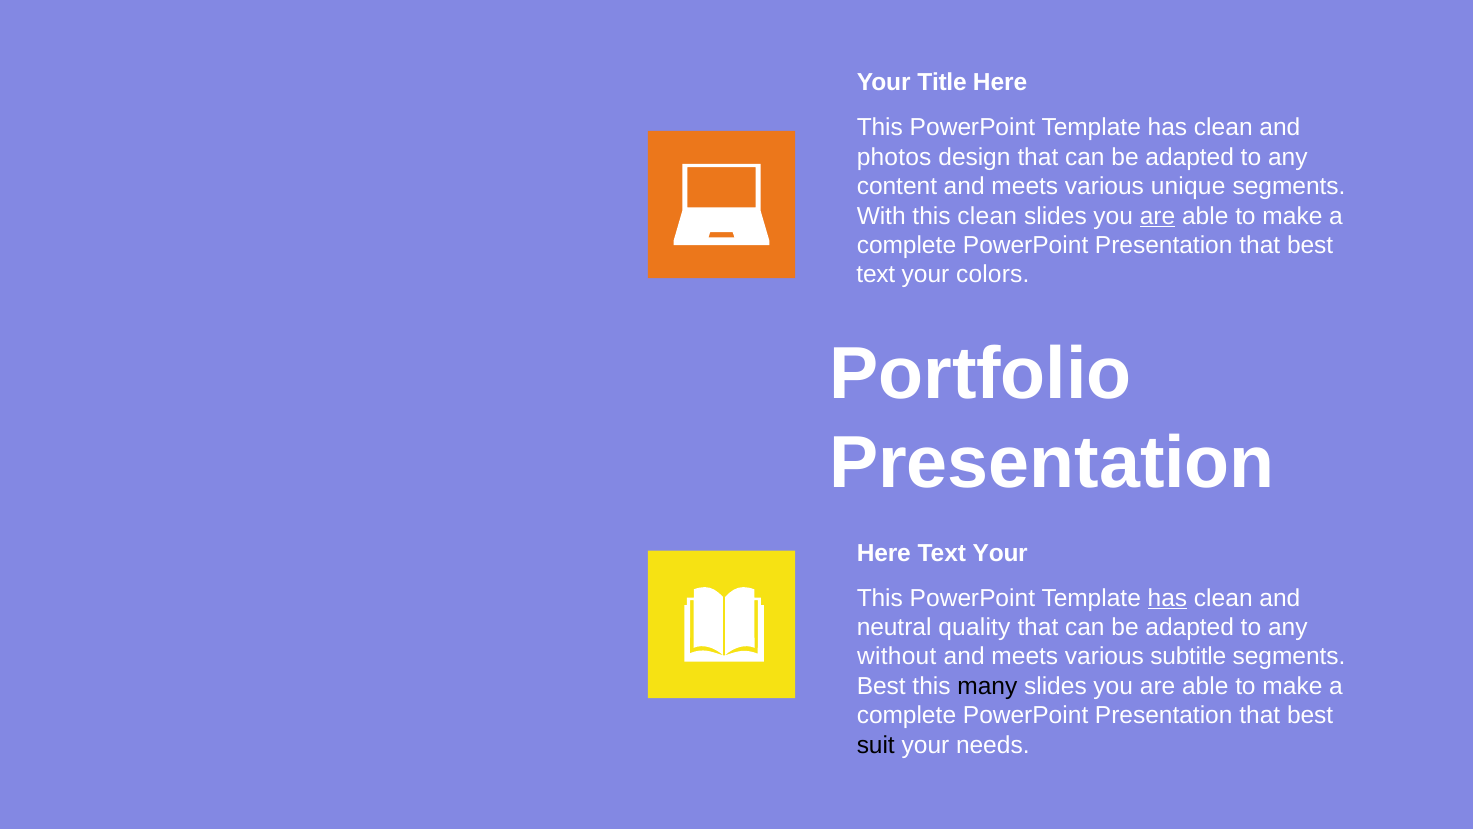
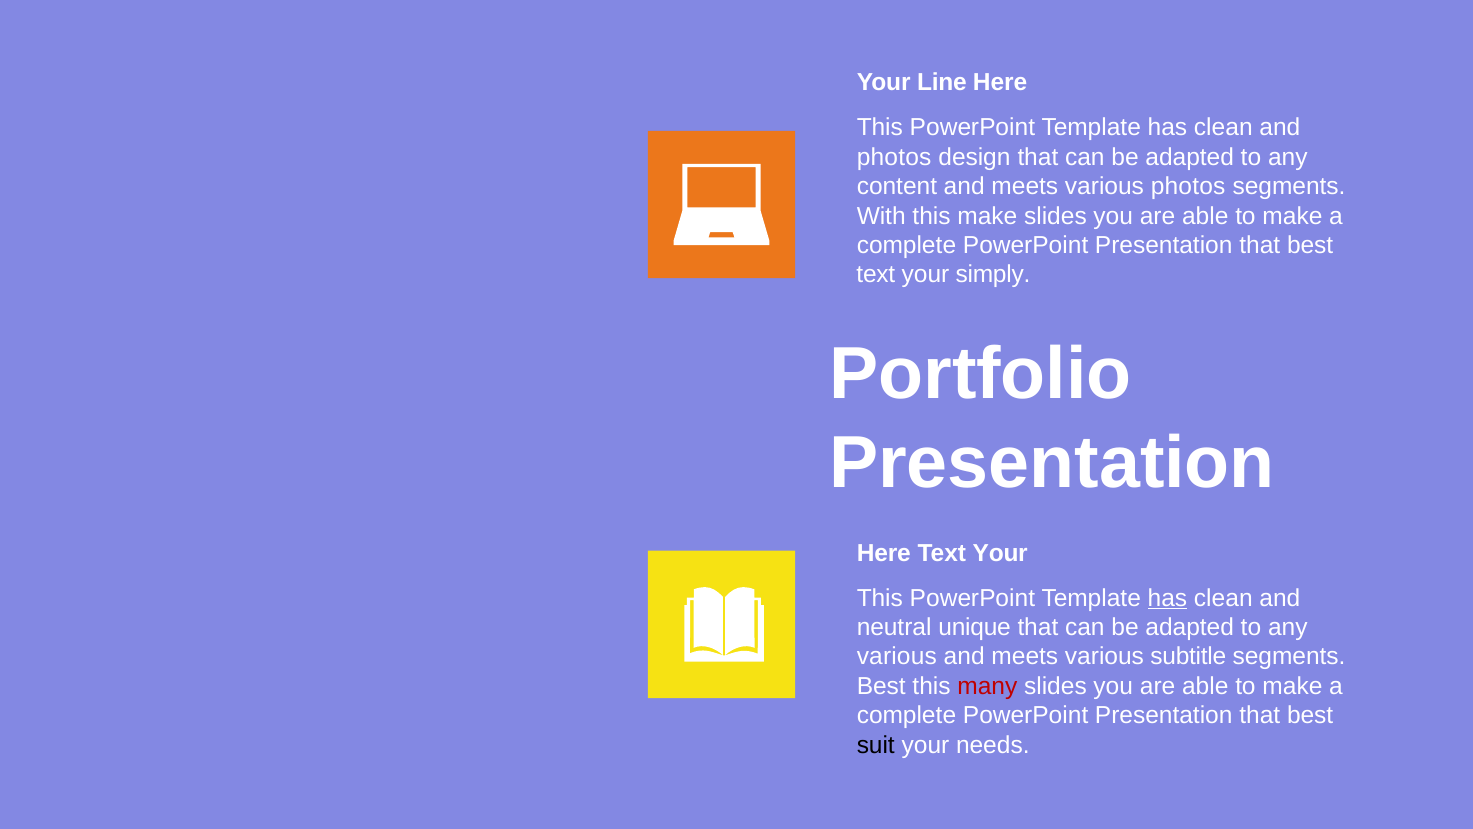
Title: Title -> Line (942, 83)
various unique: unique -> photos (1188, 186)
this clean: clean -> make (987, 216)
are underline: present -> none (1158, 216)
colors: colors -> simply (993, 275)
quality: quality -> unique (975, 627)
without: without -> various (897, 657)
many colour: black -> red (987, 686)
